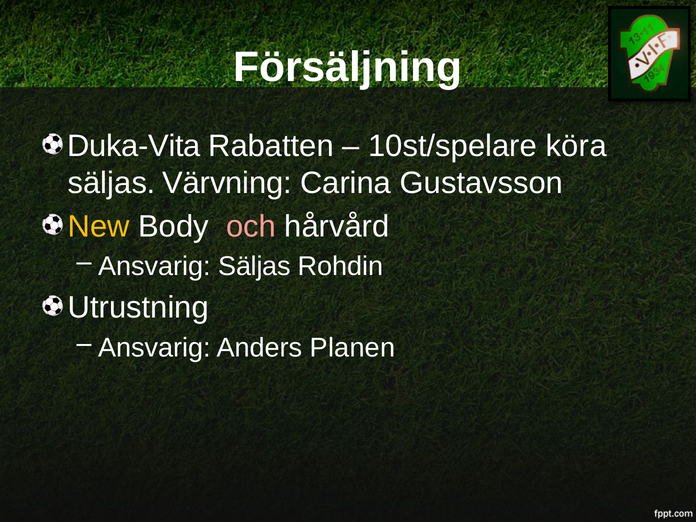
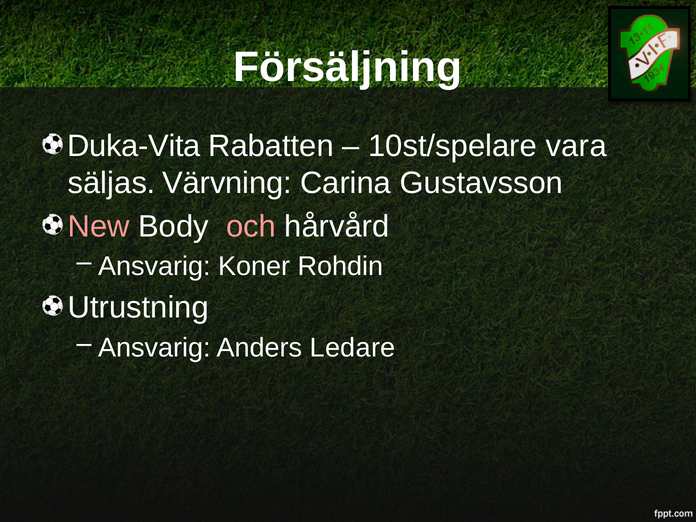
köra: köra -> vara (576, 146)
New colour: yellow -> pink (99, 226)
Ansvarig Säljas: Säljas -> Koner (254, 266)
Planen: Planen -> Ledare (353, 348)
